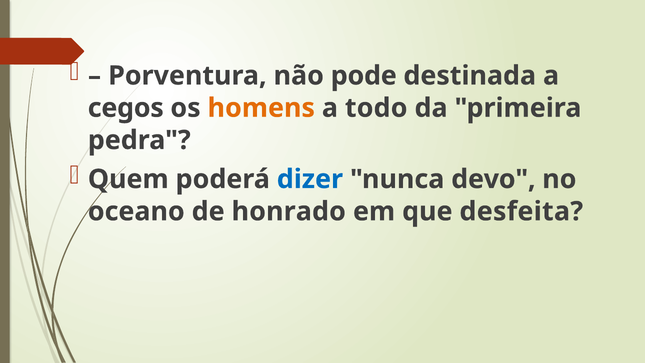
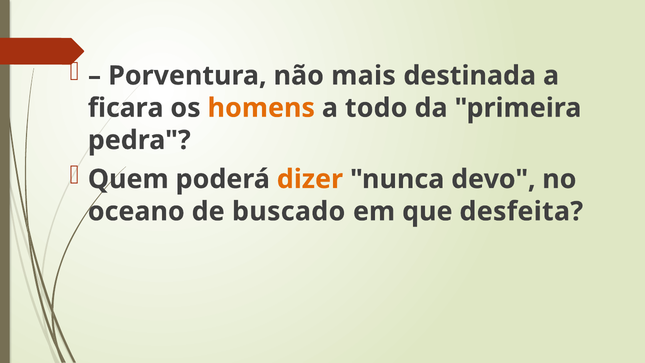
pode: pode -> mais (364, 76)
cegos: cegos -> ficara (126, 108)
dizer colour: blue -> orange (310, 179)
honrado: honrado -> buscado (289, 211)
